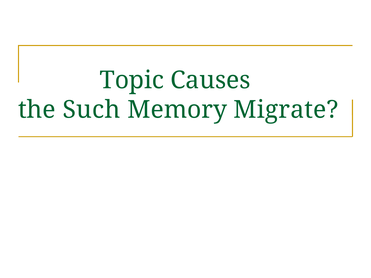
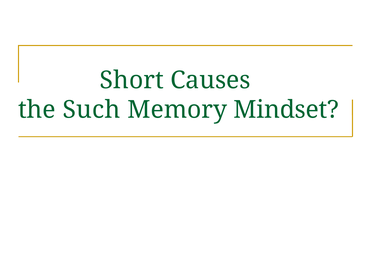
Topic: Topic -> Short (132, 80)
Migrate: Migrate -> Mindset (286, 110)
